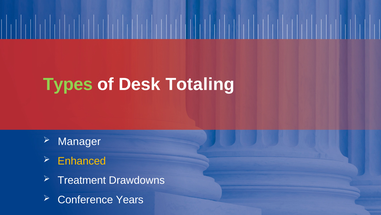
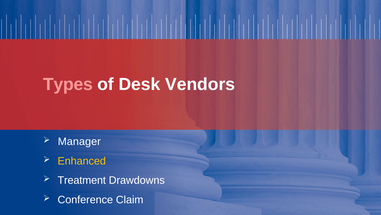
Types colour: light green -> pink (68, 84)
Totaling: Totaling -> Vendors (200, 84)
Years: Years -> Claim (130, 199)
